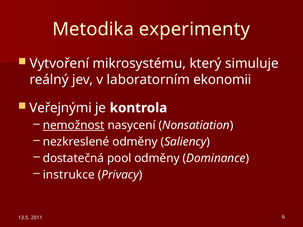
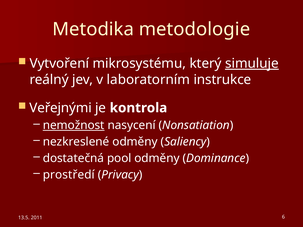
experimenty: experimenty -> metodologie (195, 29)
simuluje underline: none -> present (252, 64)
ekonomii: ekonomii -> instrukce (222, 80)
instrukce: instrukce -> prostředí (69, 175)
